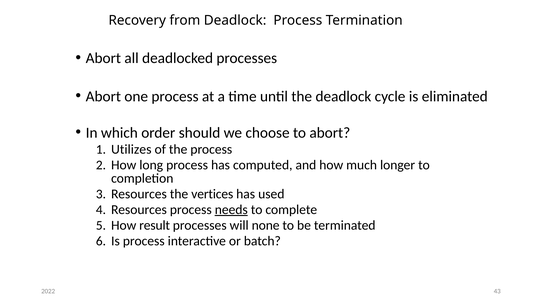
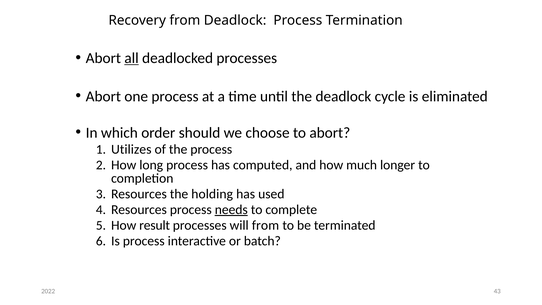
all underline: none -> present (132, 58)
vertices: vertices -> holding (212, 194)
will none: none -> from (265, 225)
